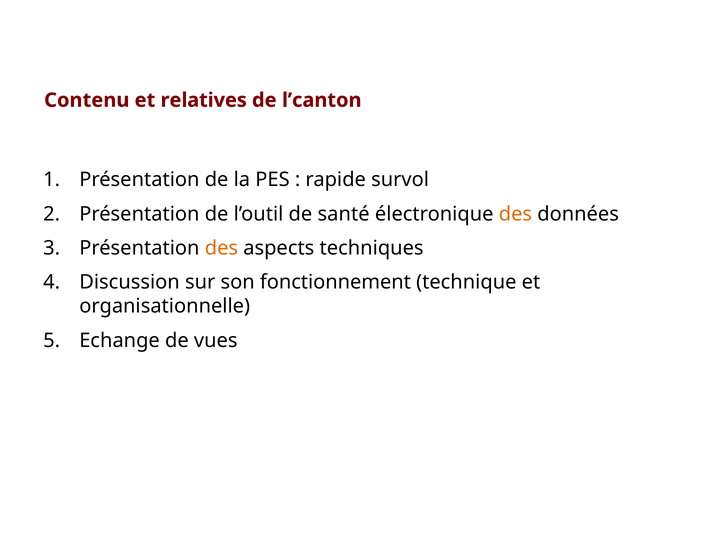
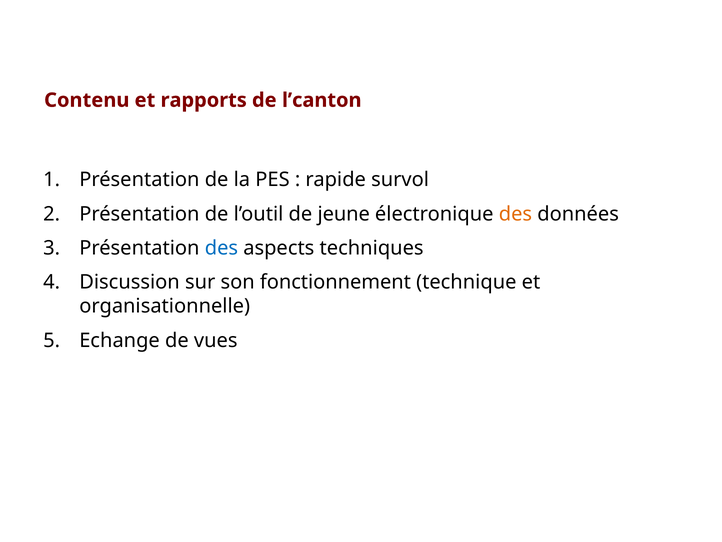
relatives: relatives -> rapports (204, 100)
santé: santé -> jeune (344, 214)
des colour: orange -> blue (221, 248)
